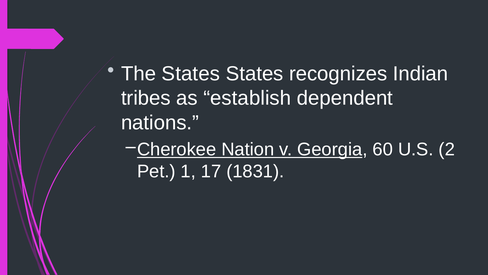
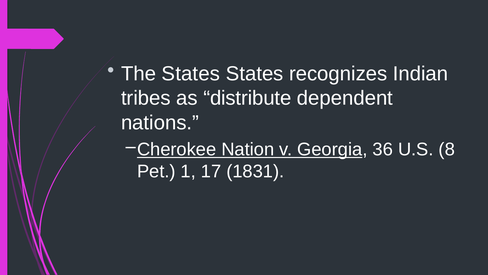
establish: establish -> distribute (247, 98)
60: 60 -> 36 (383, 149)
2: 2 -> 8 (447, 149)
